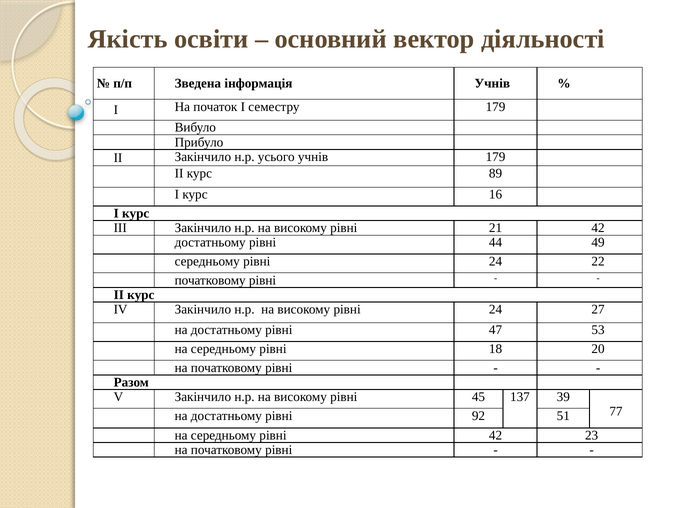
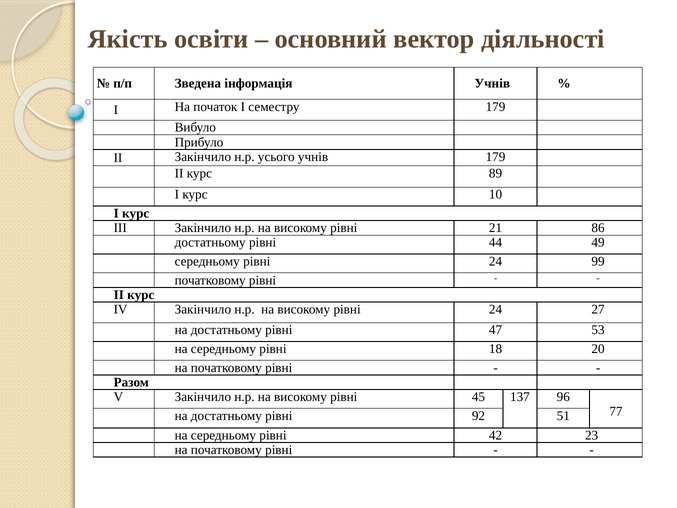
16: 16 -> 10 (496, 195)
21 42: 42 -> 86 (598, 228)
22: 22 -> 99 (598, 261)
39: 39 -> 96 (563, 397)
